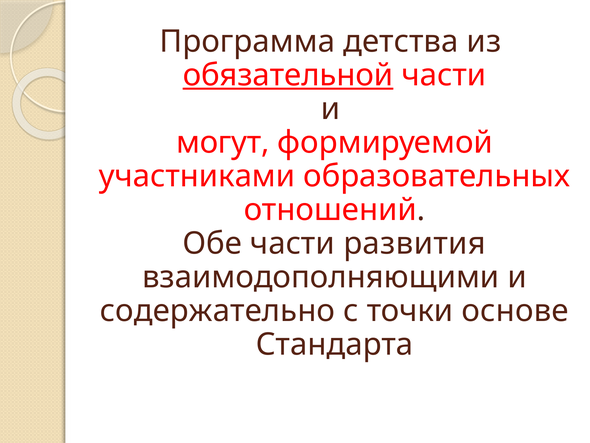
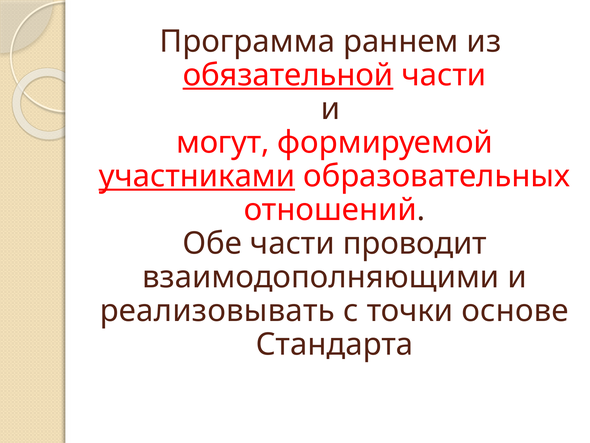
детства: детства -> раннем (401, 41)
участниками underline: none -> present (197, 176)
развития: развития -> проводит (415, 243)
содержательно: содержательно -> реализовывать (217, 311)
